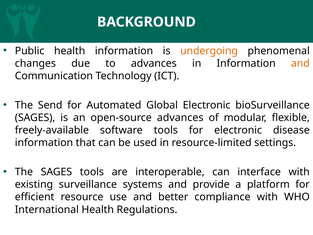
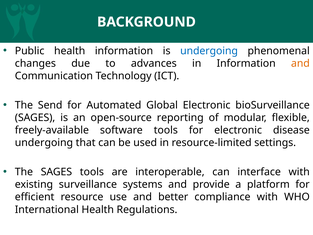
undergoing colour: orange -> blue (209, 51)
open-source advances: advances -> reporting (180, 118)
information: information -> undergoing (44, 143)
